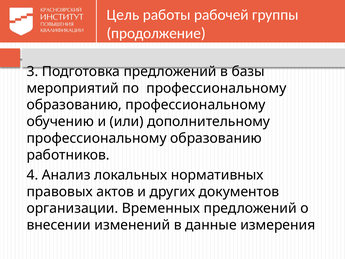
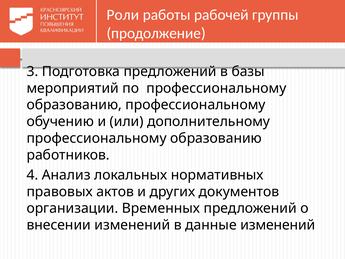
Цель: Цель -> Роли (123, 15)
данные измерения: измерения -> изменений (278, 225)
